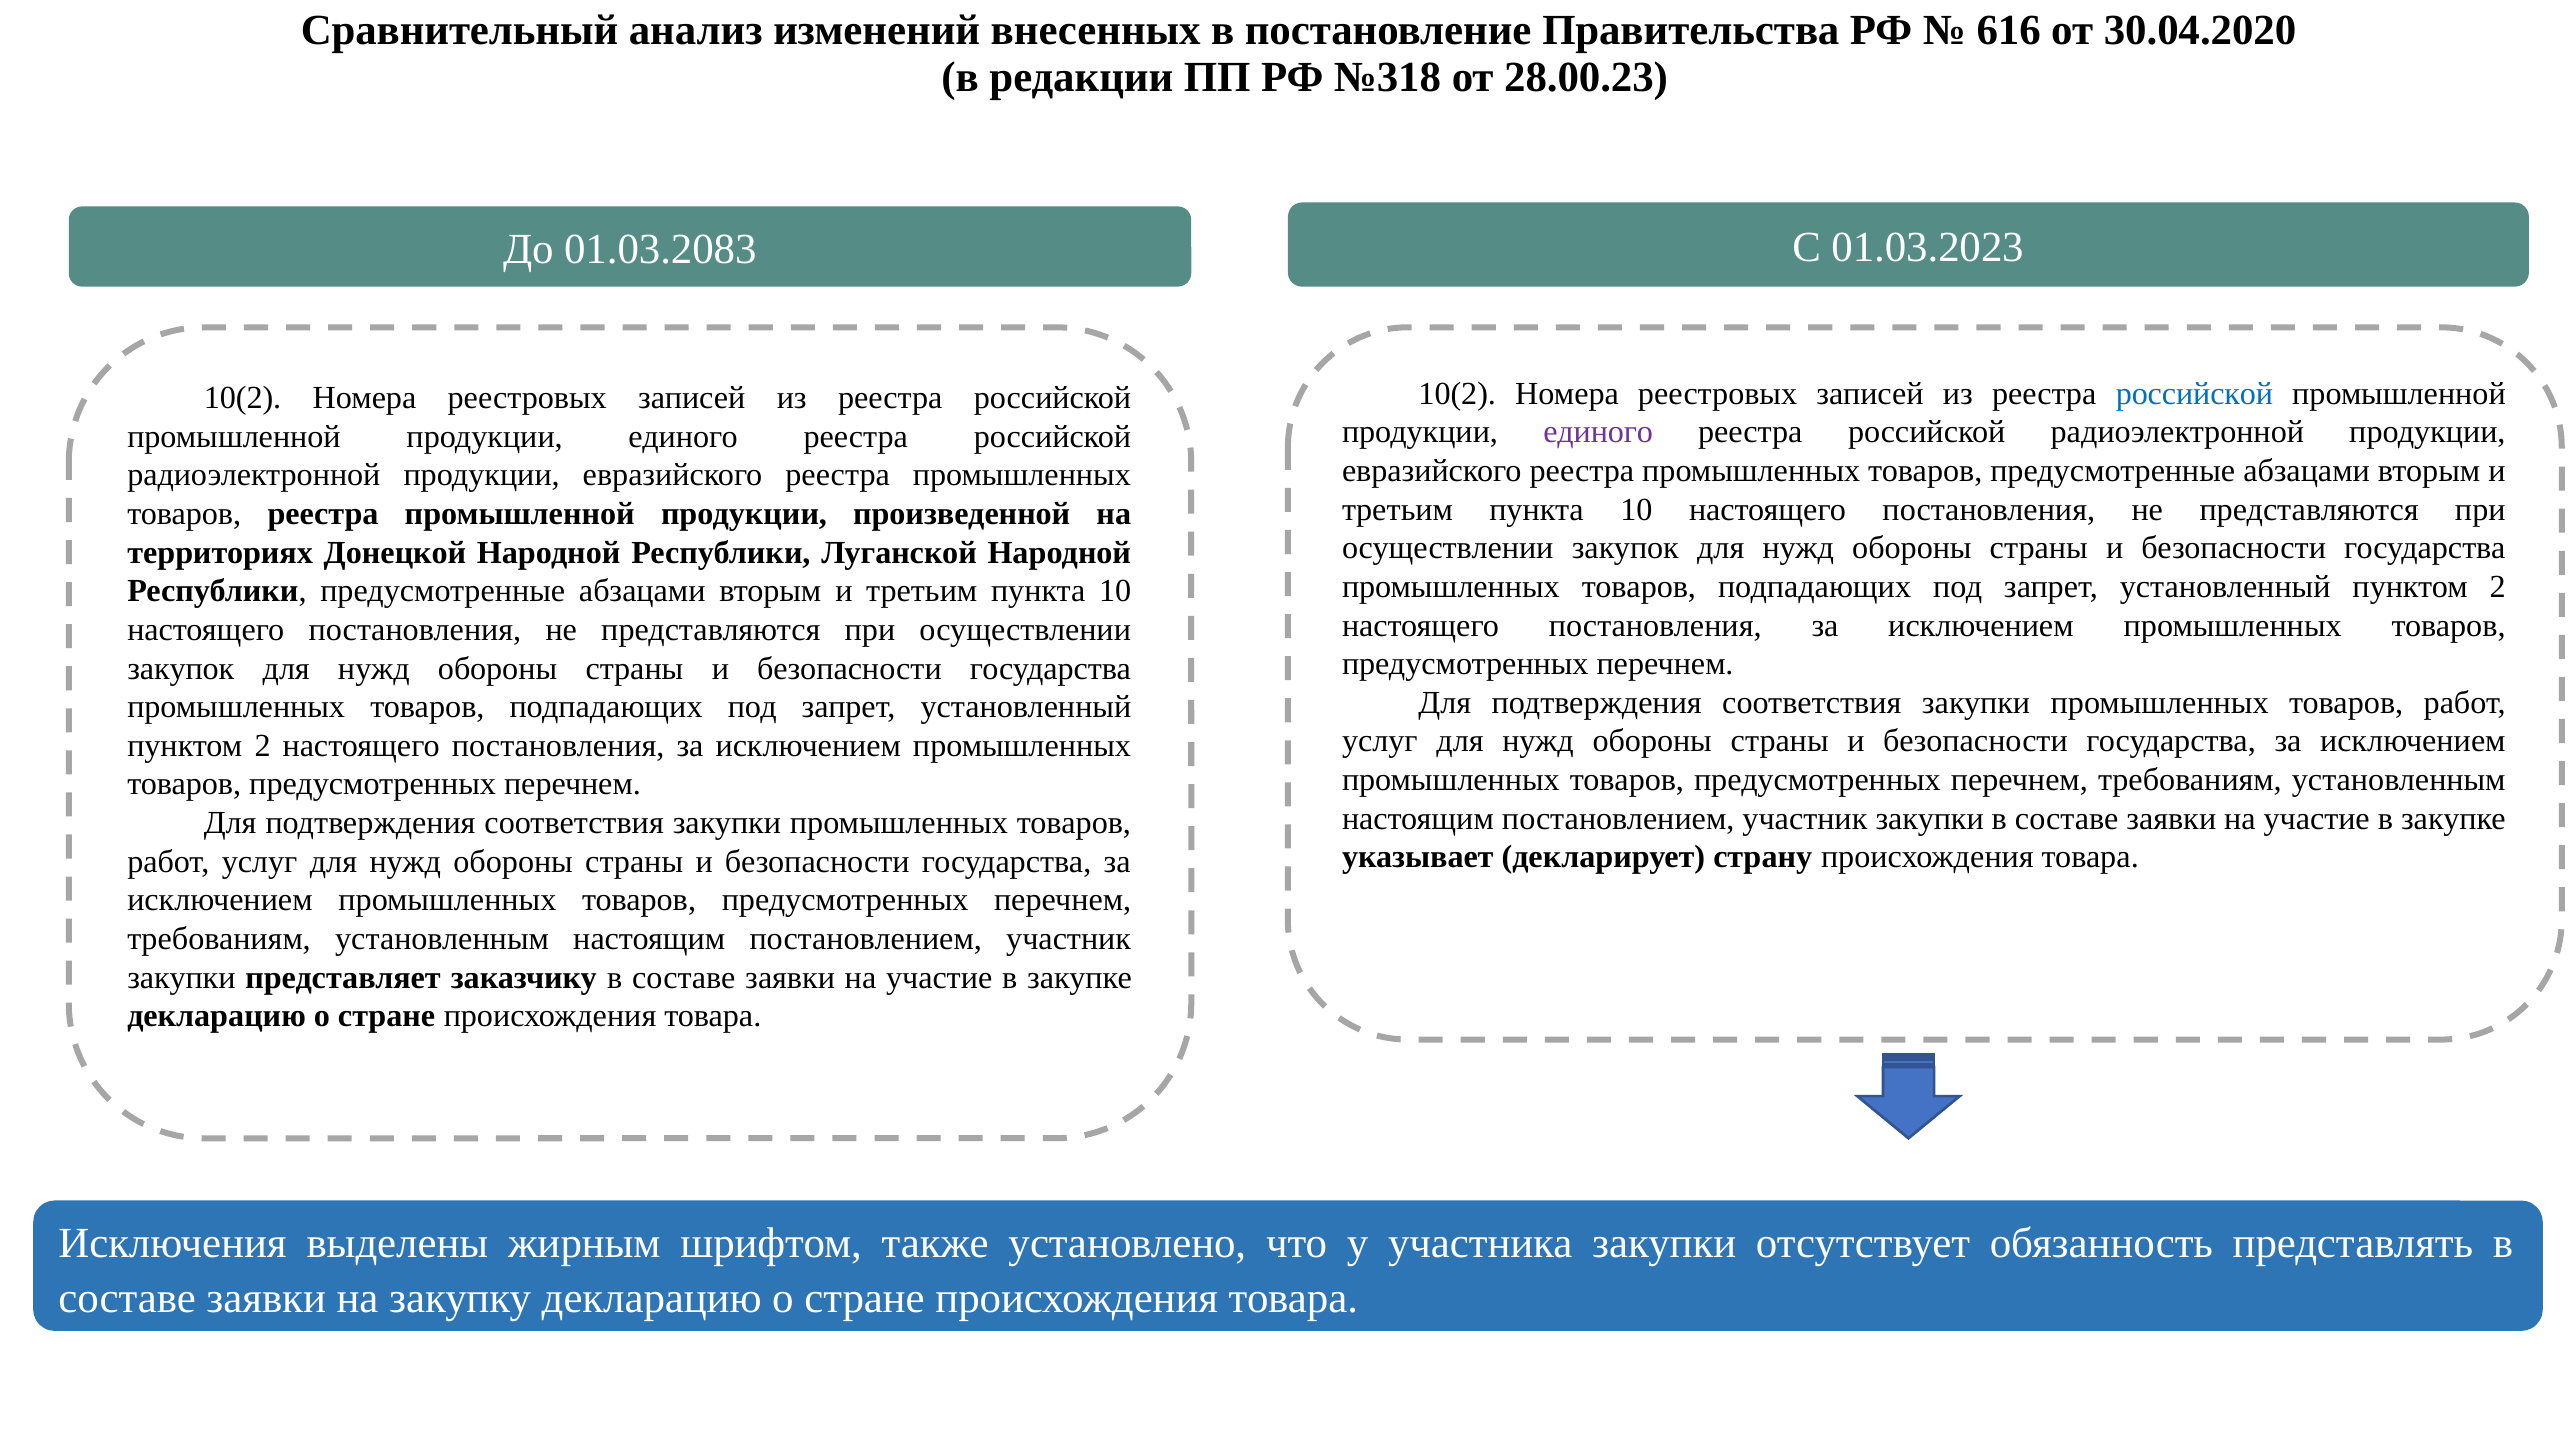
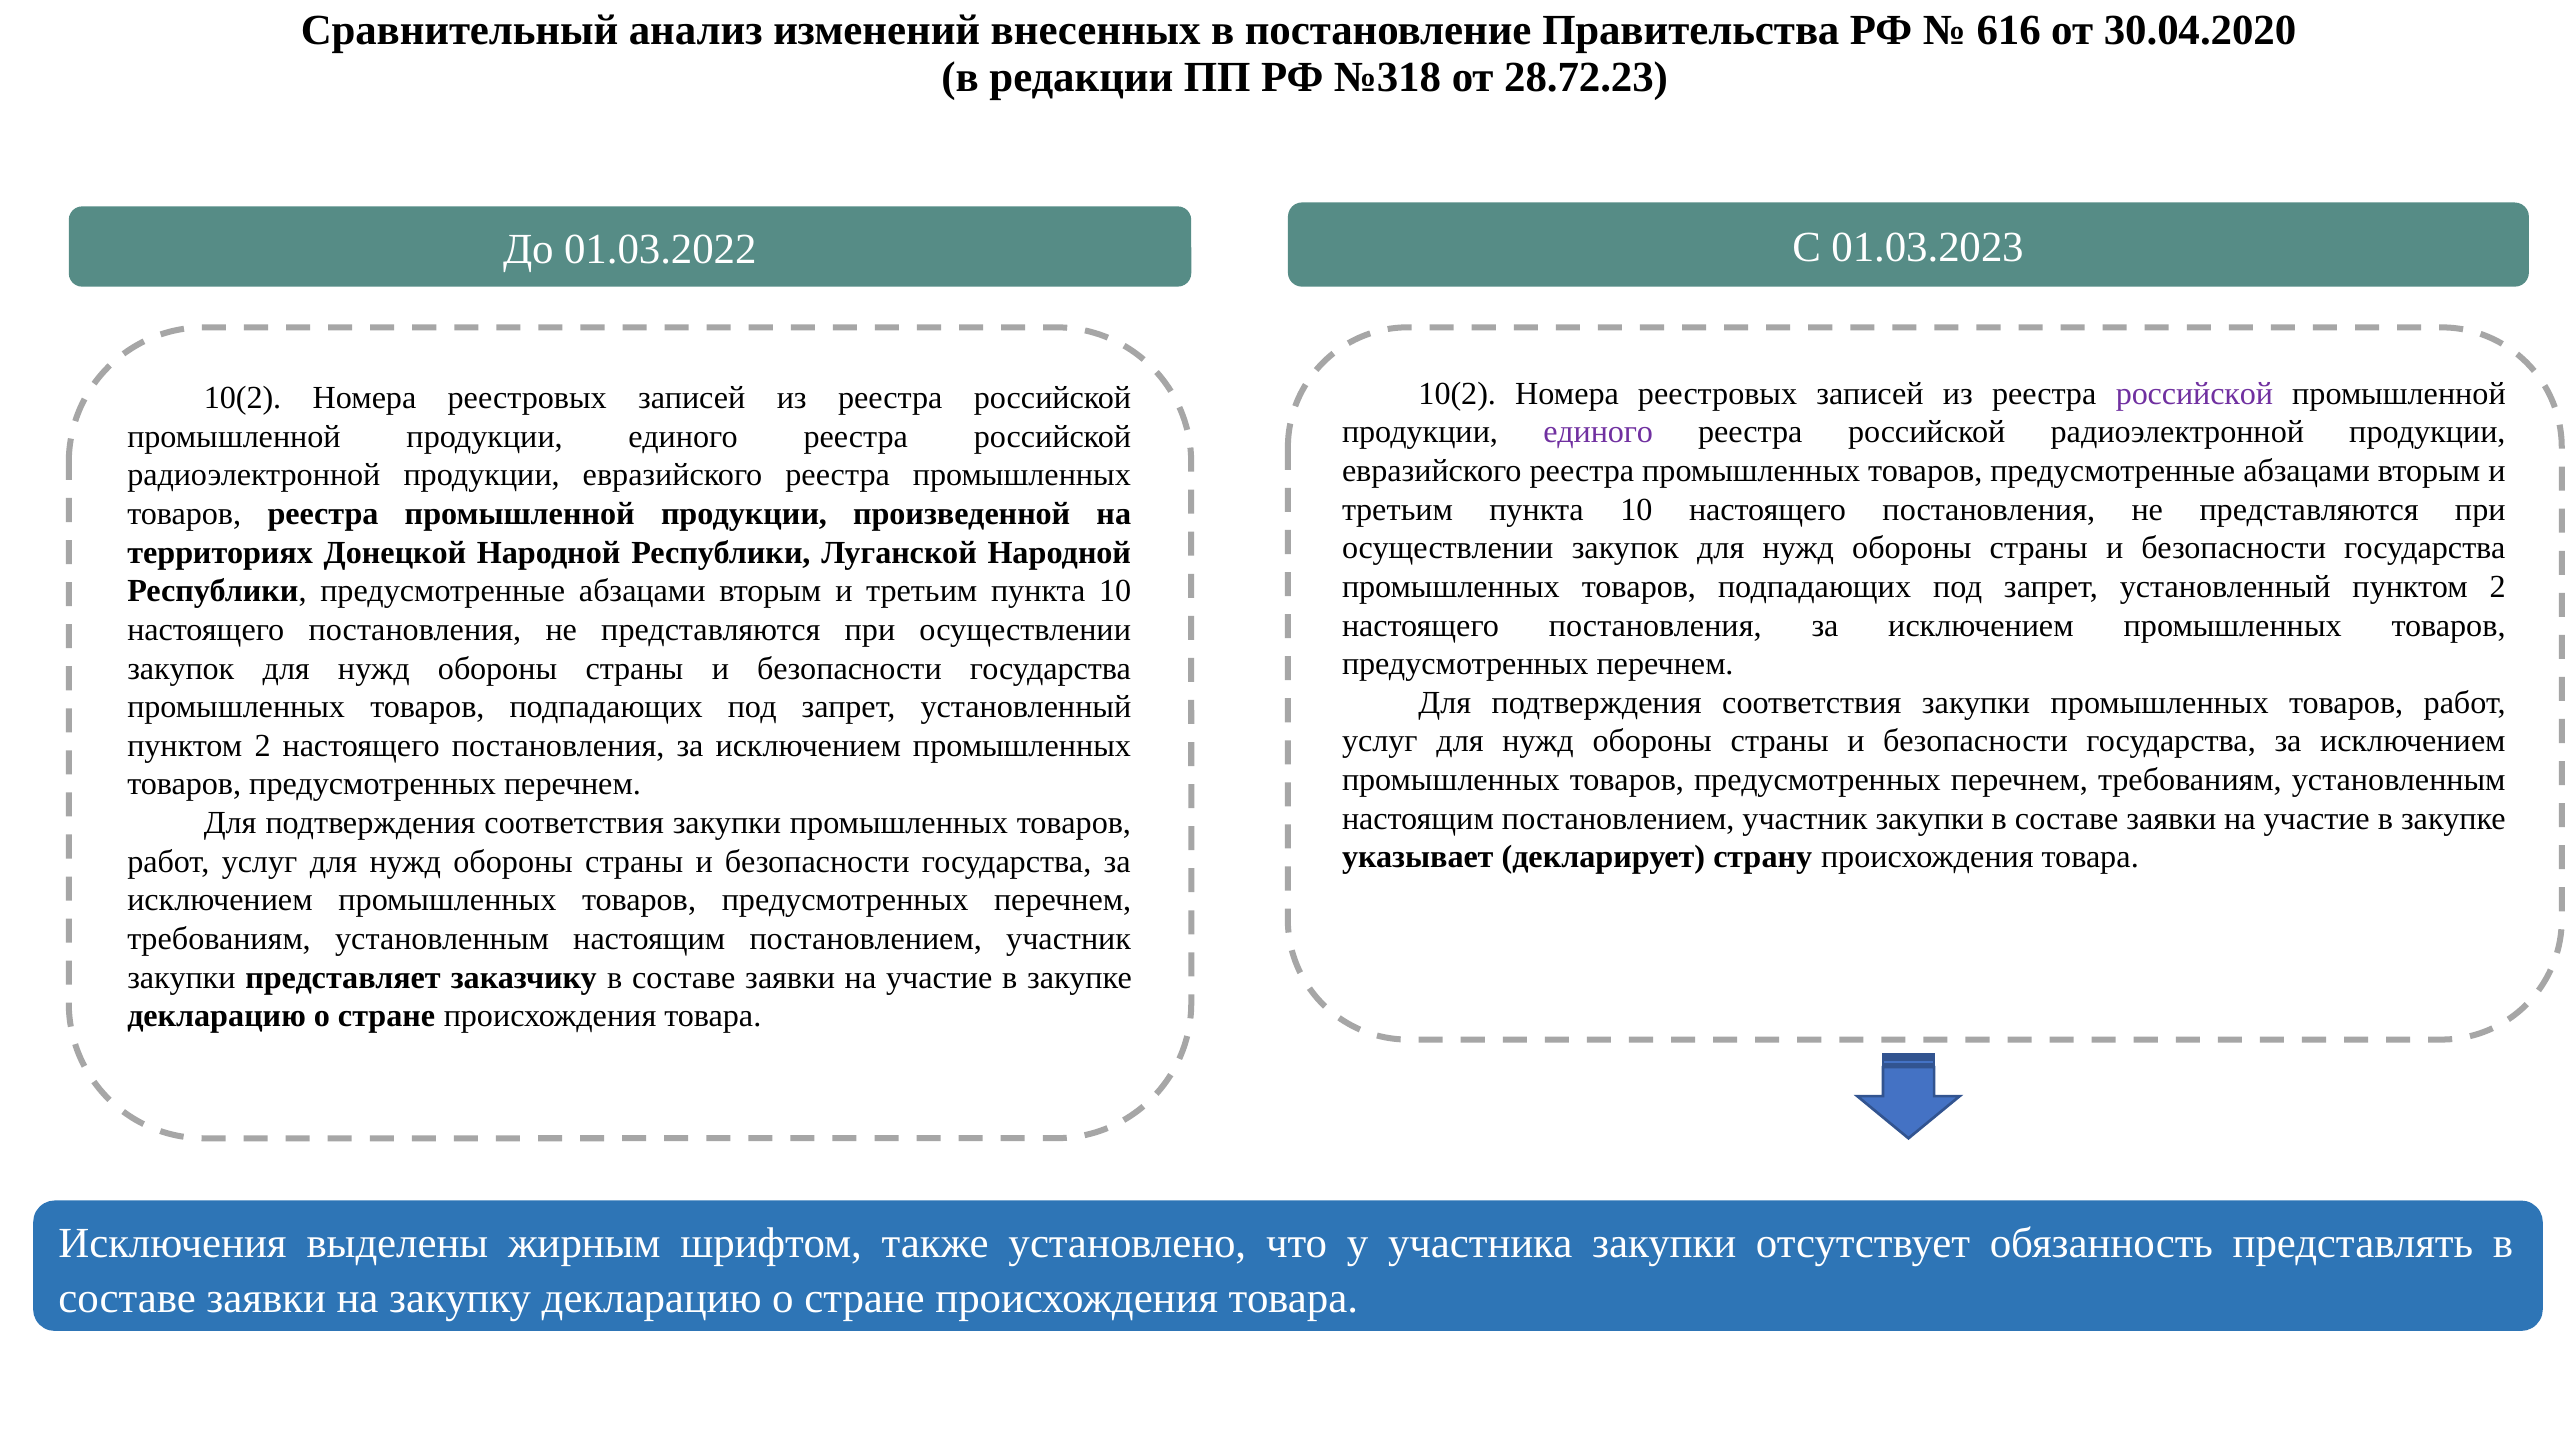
28.00.23: 28.00.23 -> 28.72.23 (1586, 77)
01.03.2083: 01.03.2083 -> 01.03.2022 (660, 249)
российской colour: blue -> purple (2194, 394)
